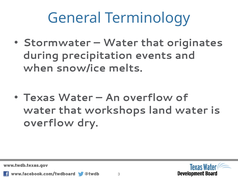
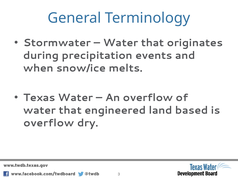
workshops: workshops -> engineered (115, 111)
land water: water -> based (192, 111)
